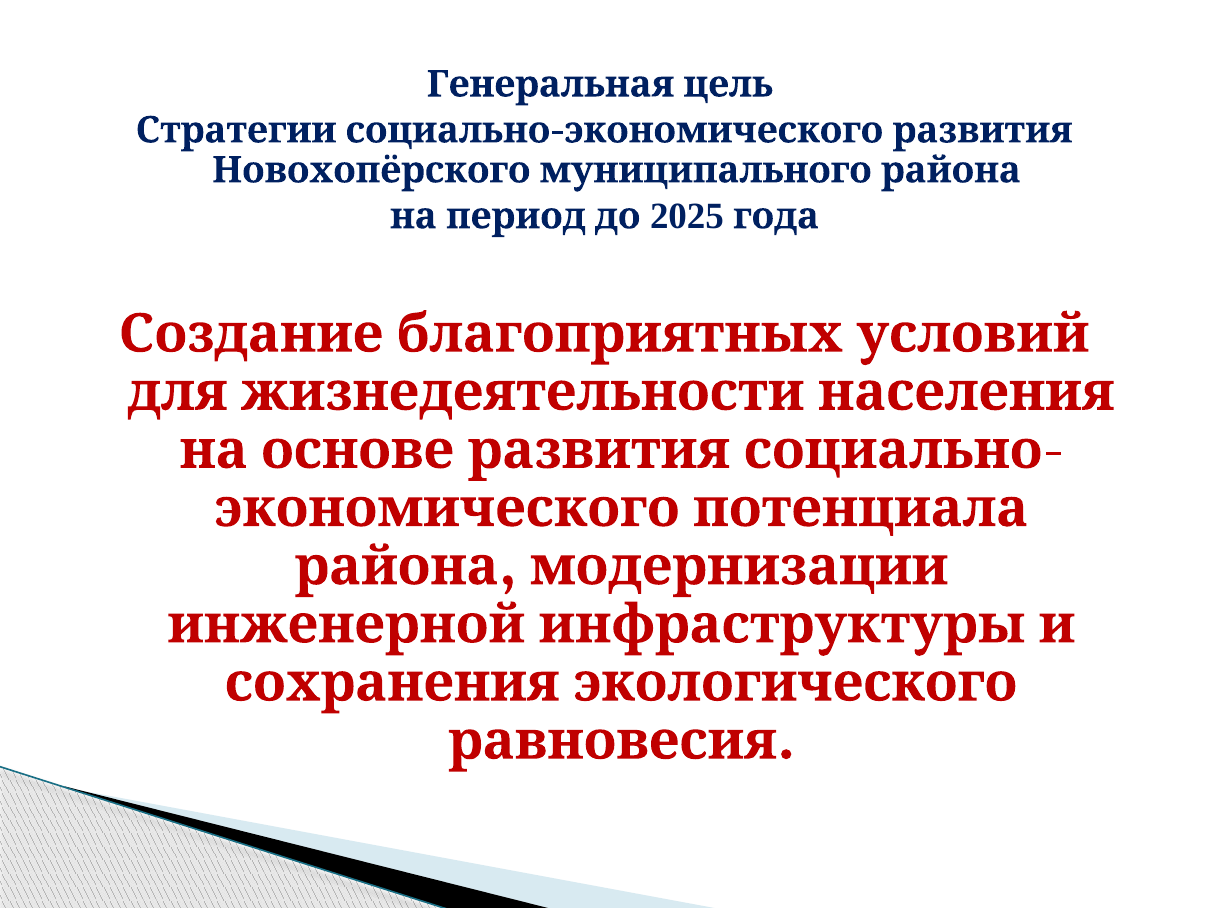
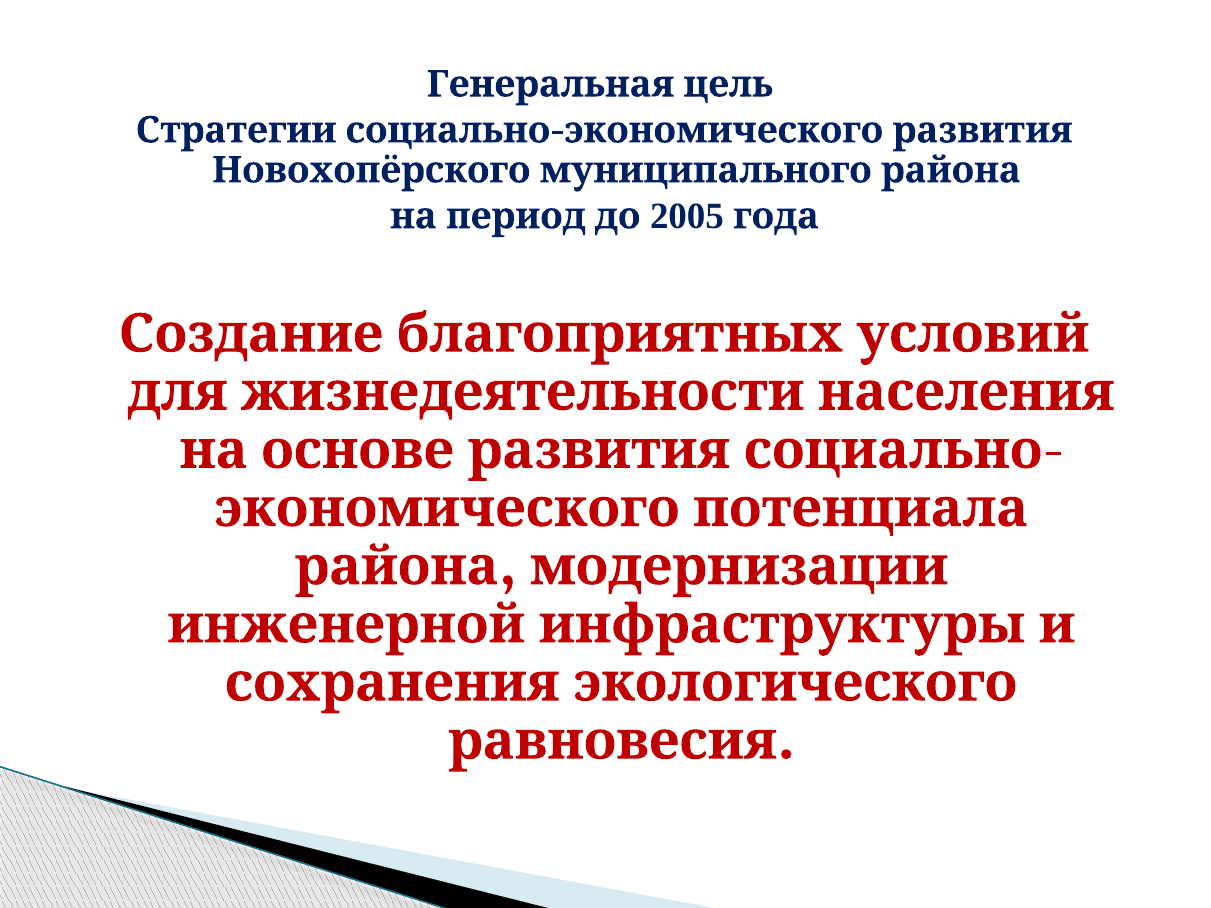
2025: 2025 -> 2005 (687, 216)
